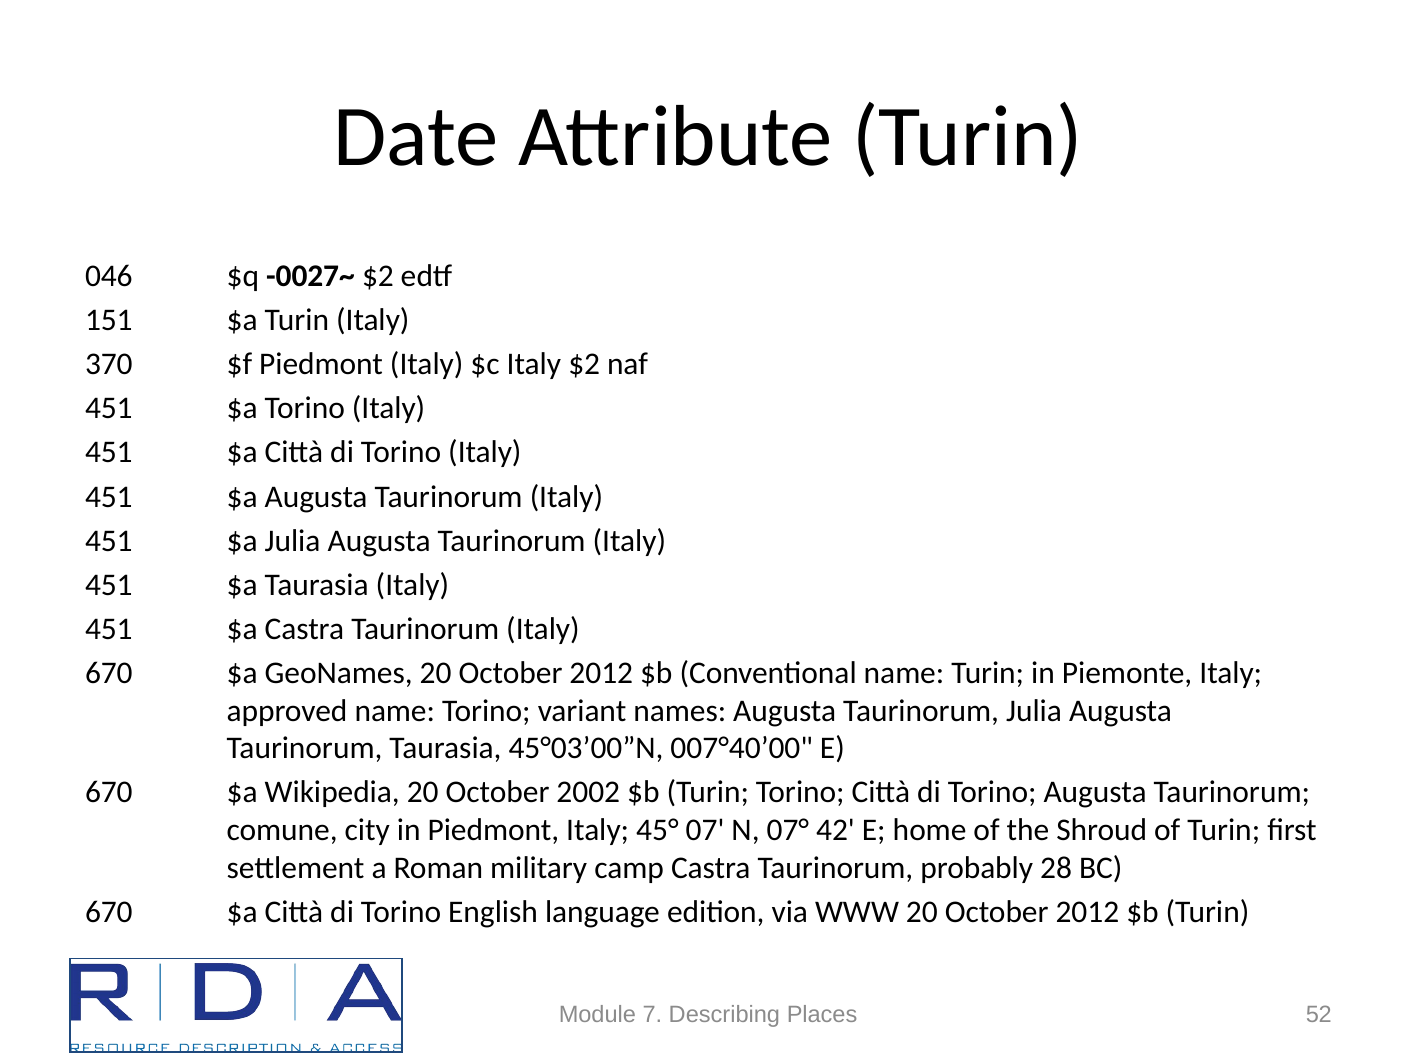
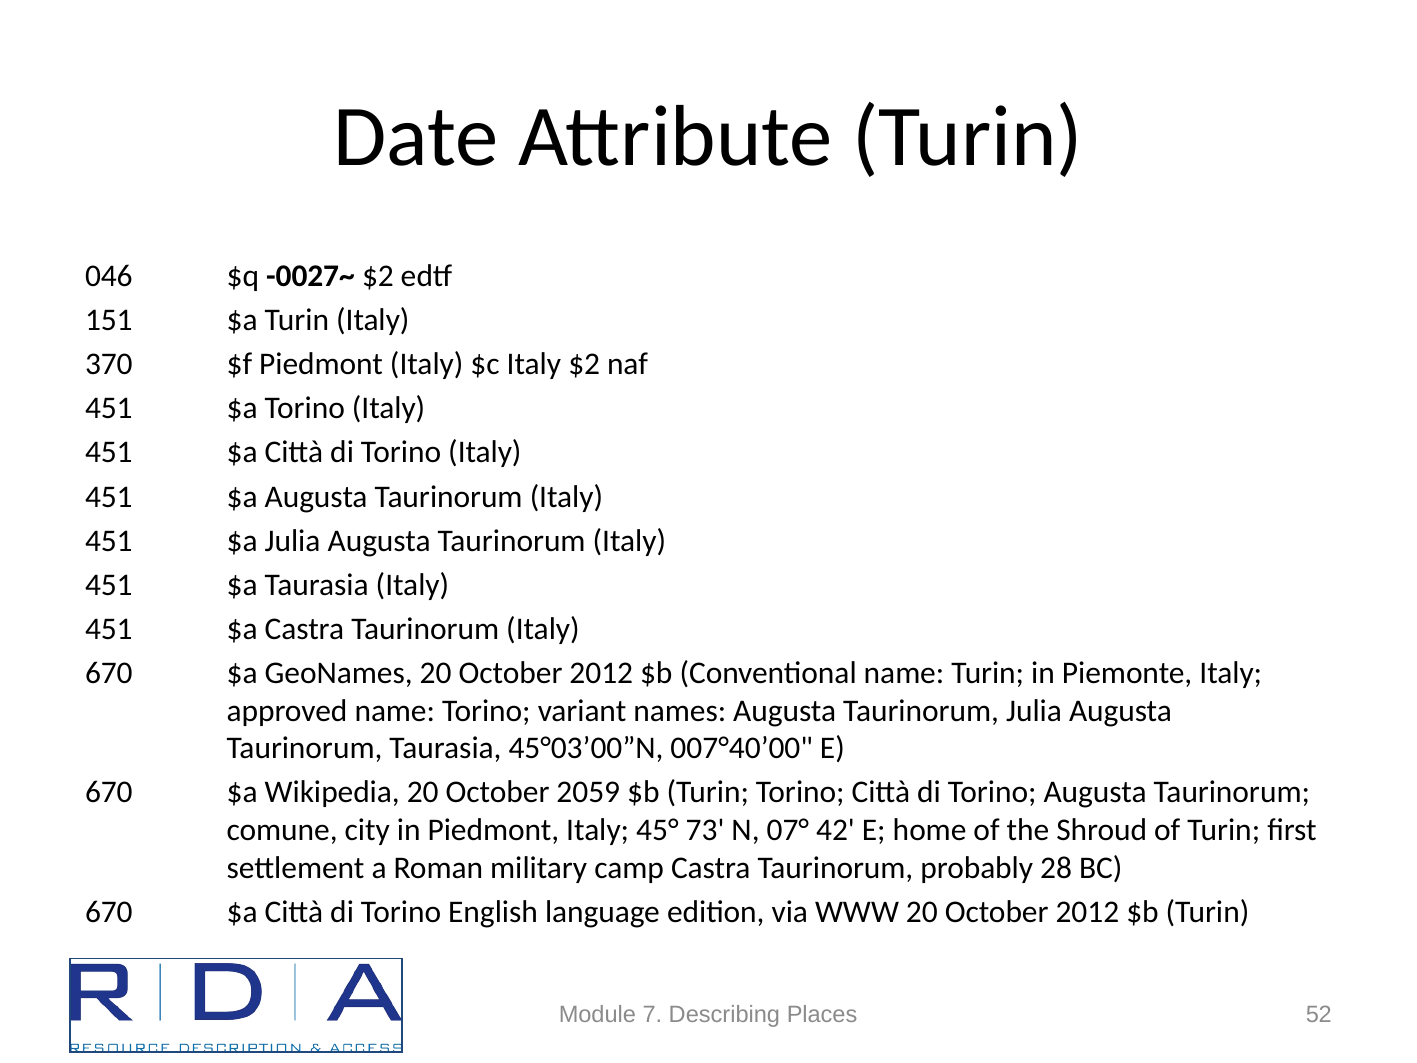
2002: 2002 -> 2059 (588, 792)
07: 07 -> 73 (705, 830)
